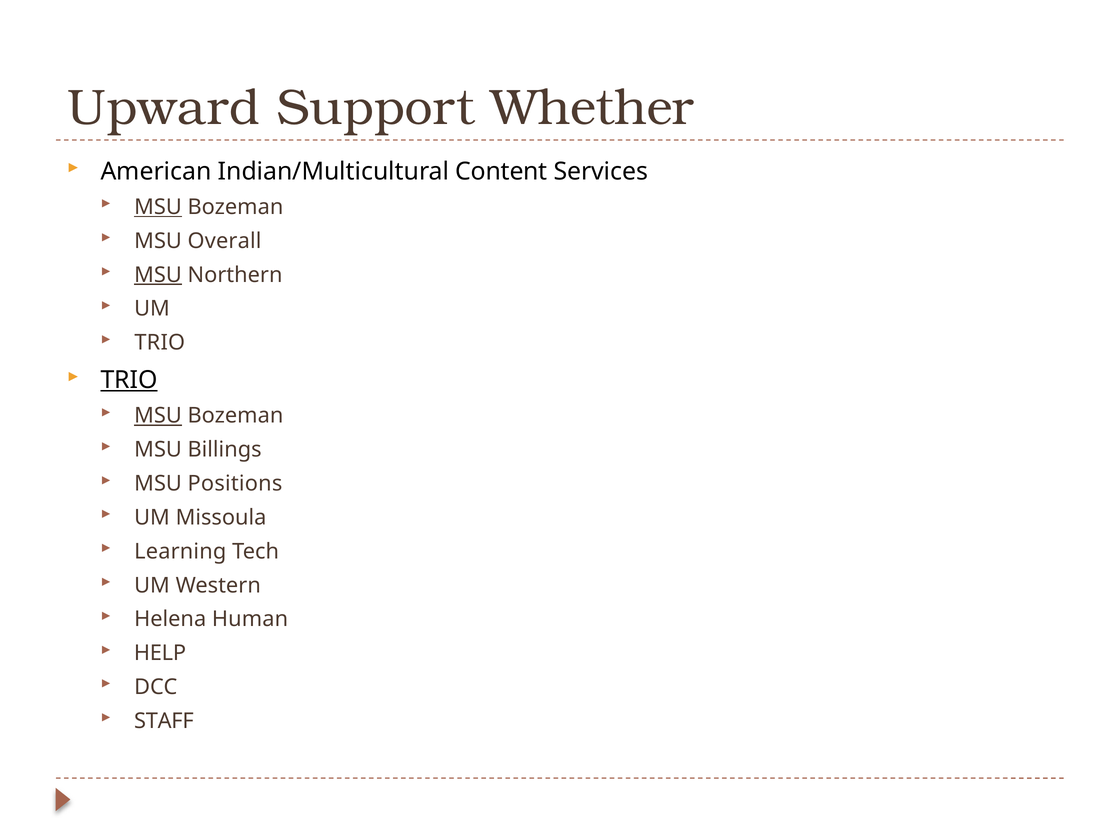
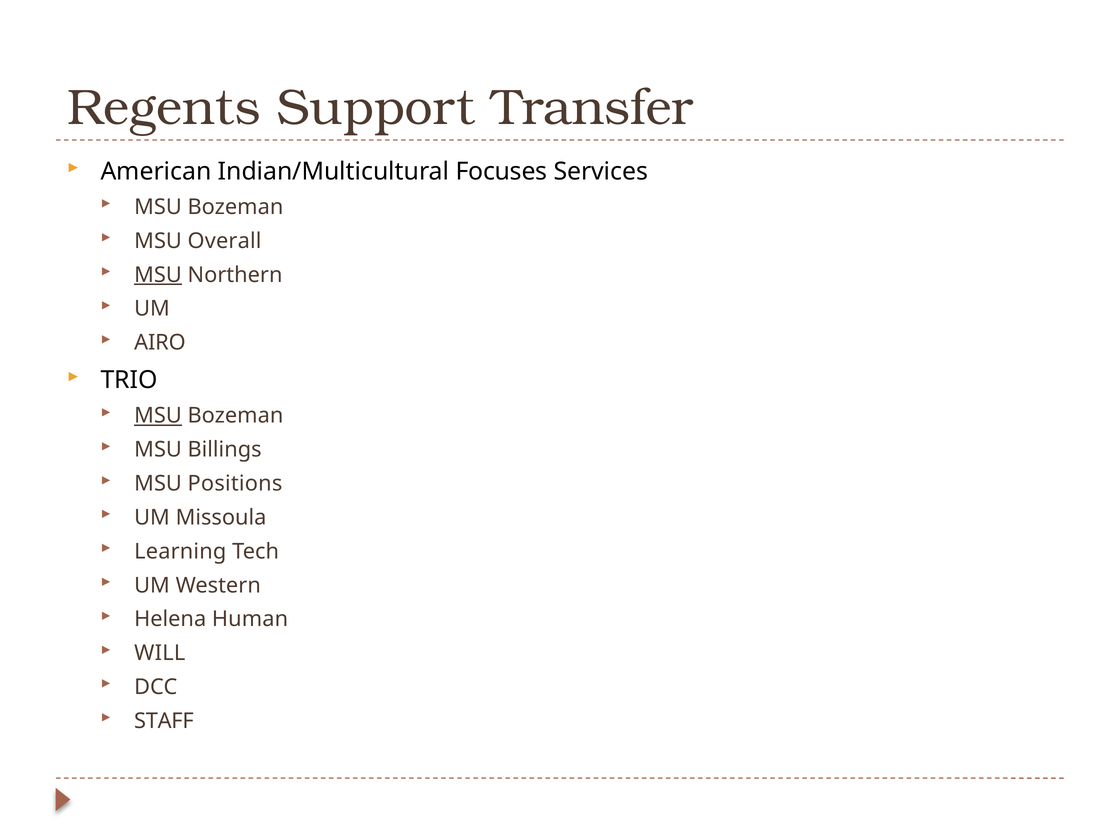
Upward: Upward -> Regents (164, 108)
Whether: Whether -> Transfer (592, 108)
Content: Content -> Focuses (501, 172)
MSU underline: present -> none (158, 207)
TRIO: TRIO -> AIRO (160, 343)
TRIO underline: present -> none (129, 380)
HELP: HELP -> WILL (160, 653)
